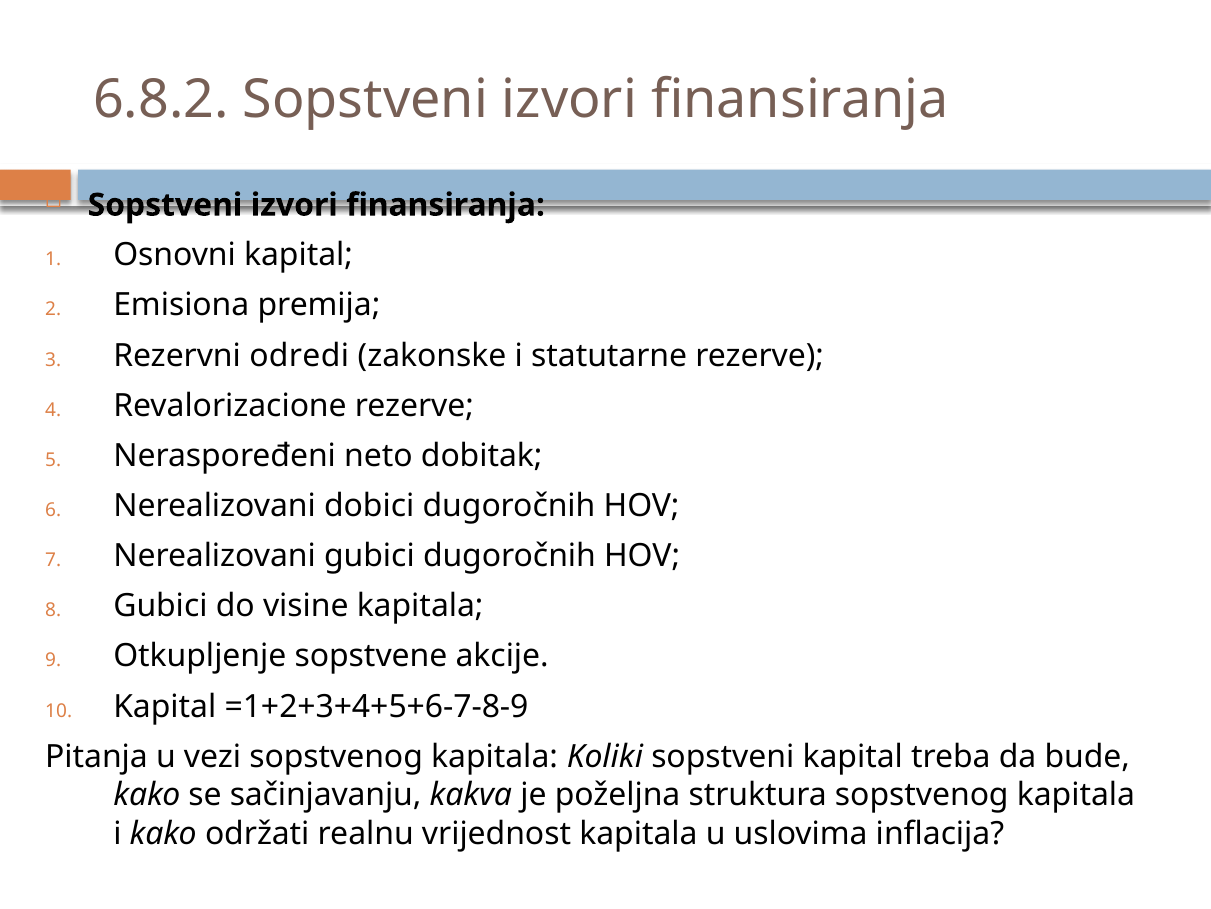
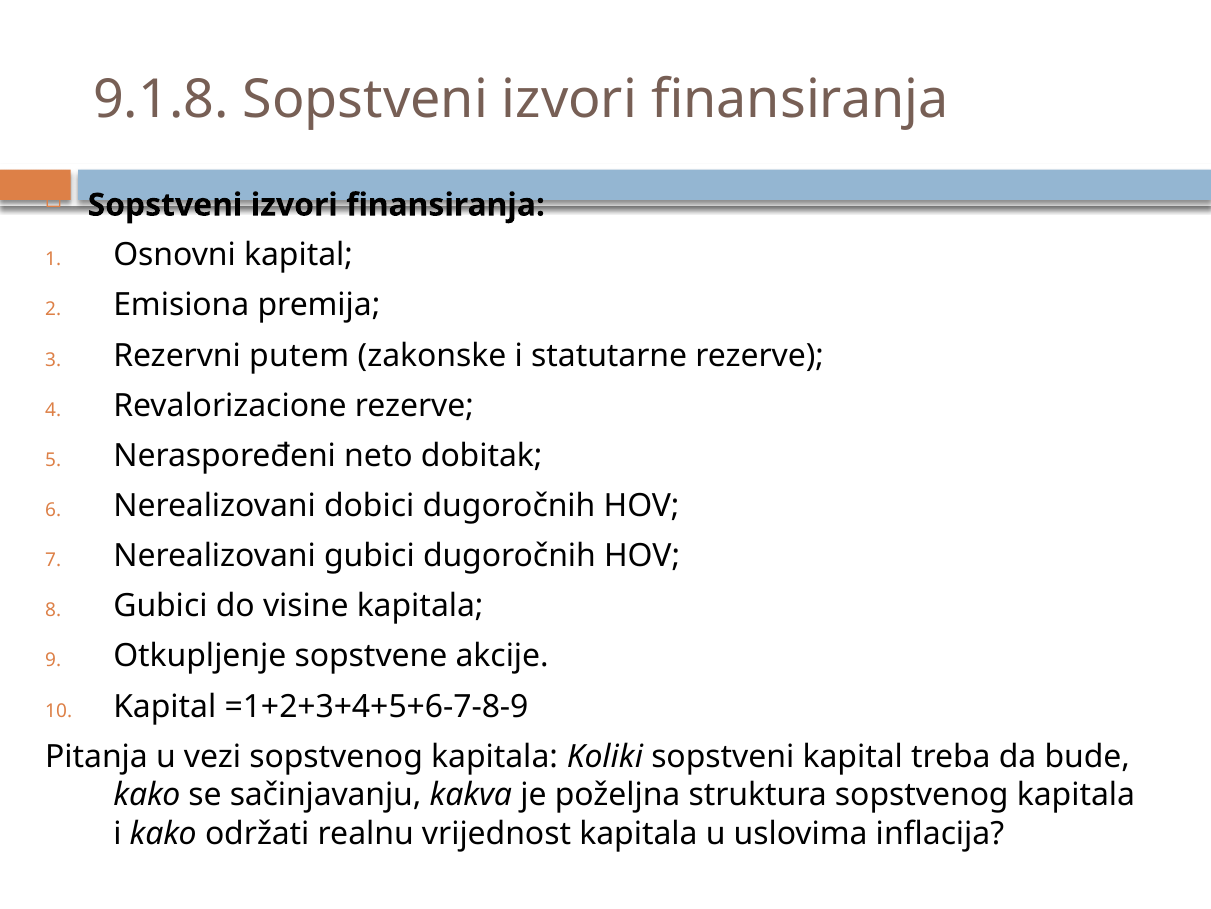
6.8.2: 6.8.2 -> 9.1.8 (161, 100)
odredi: odredi -> putem (299, 355)
